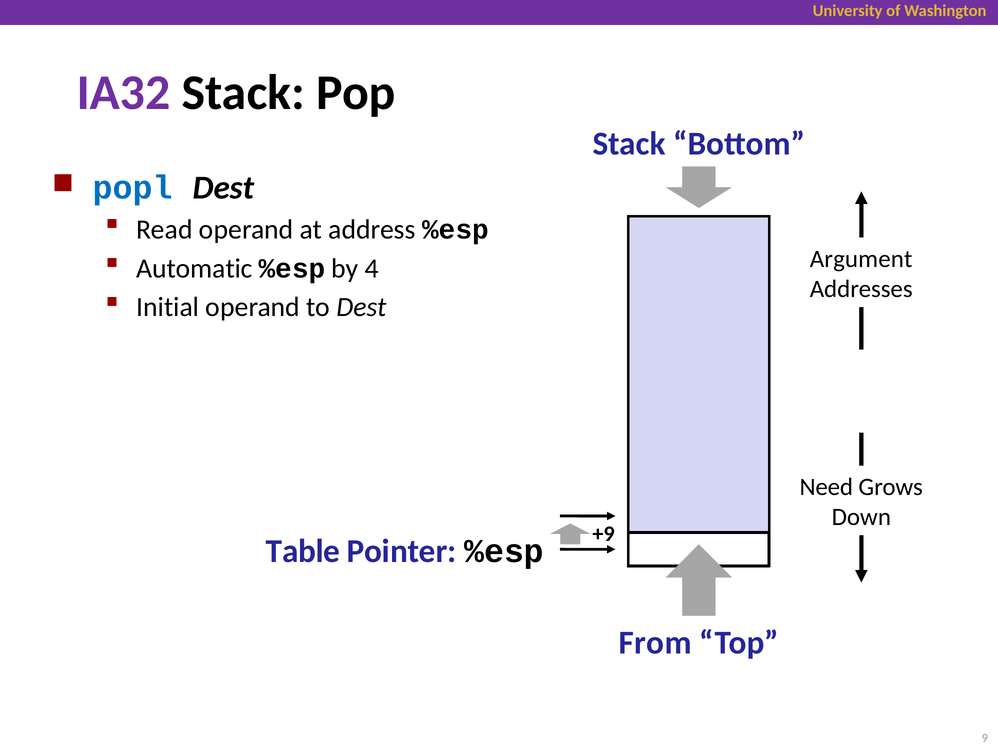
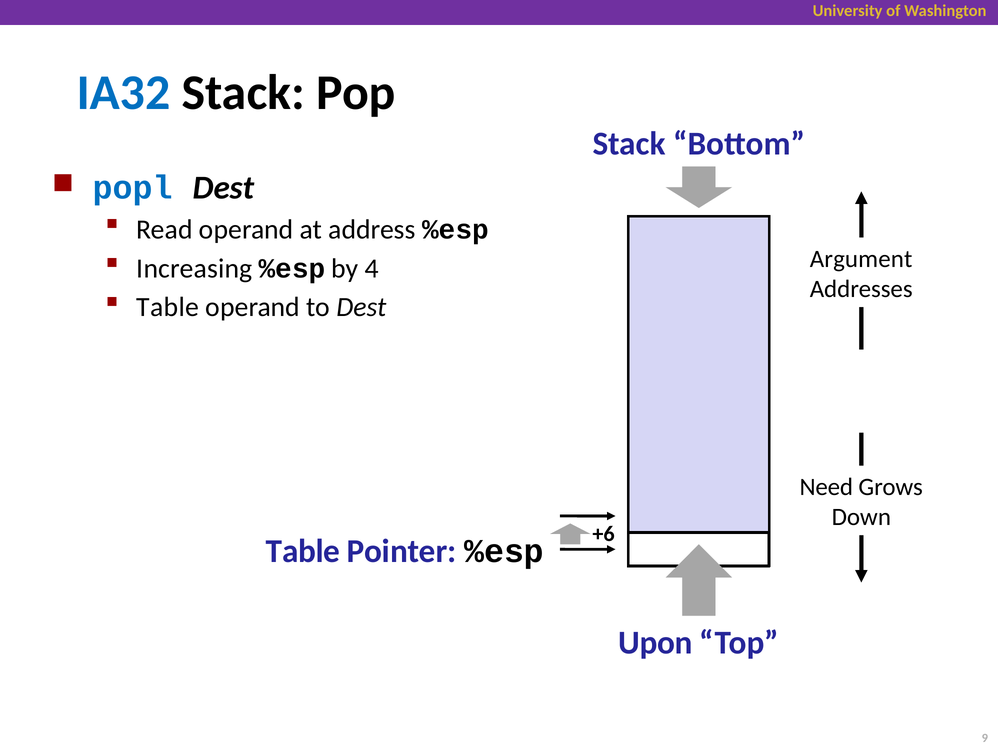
IA32 colour: purple -> blue (123, 93)
Automatic: Automatic -> Increasing (194, 268)
Initial: Initial -> Table (168, 307)
+9: +9 -> +6 (604, 534)
From: From -> Upon (655, 642)
